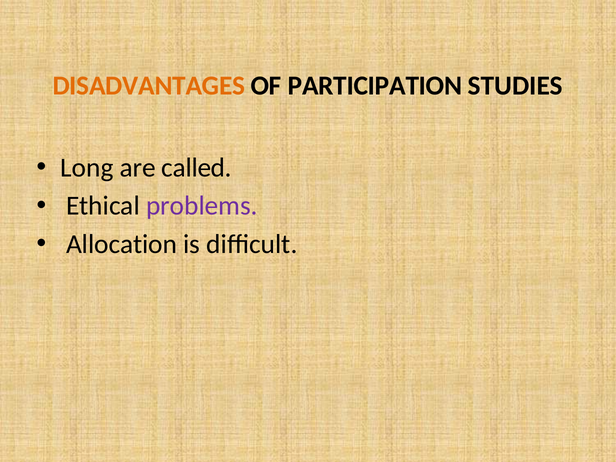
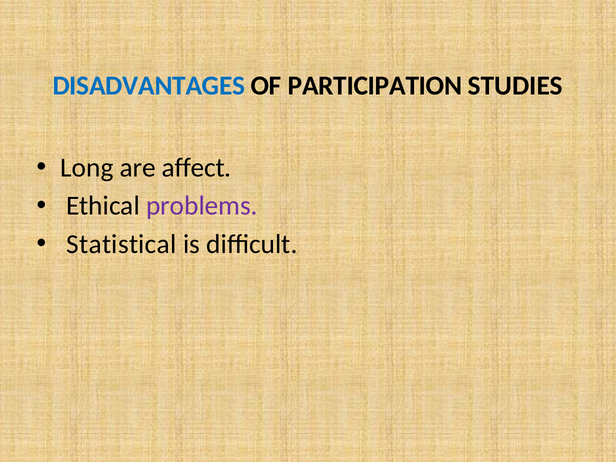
DISADVANTAGES colour: orange -> blue (149, 86)
called: called -> affect (197, 168)
Allocation: Allocation -> Statistical (121, 244)
